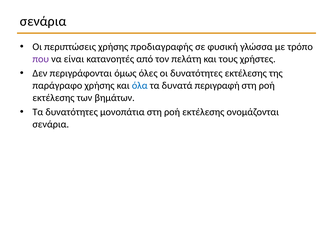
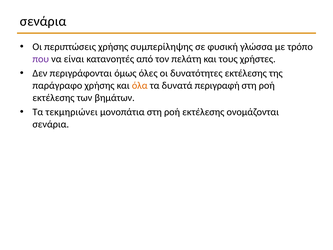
προδιαγραφής: προδιαγραφής -> συμπερίληψης (162, 47)
όλα colour: blue -> orange (140, 85)
Τα δυνατότητες: δυνατότητες -> τεκμηριώνει (72, 112)
